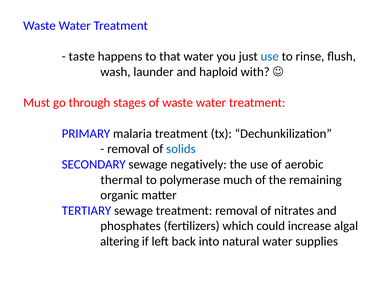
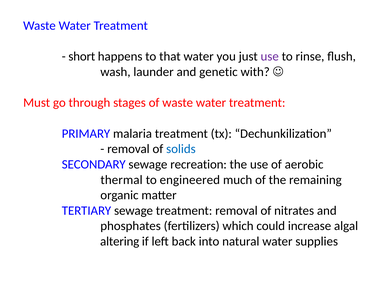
taste: taste -> short (82, 57)
use colour: blue -> purple (270, 57)
haploid: haploid -> genetic (218, 72)
negatively: negatively -> recreation (199, 165)
polymerase: polymerase -> engineered (190, 180)
